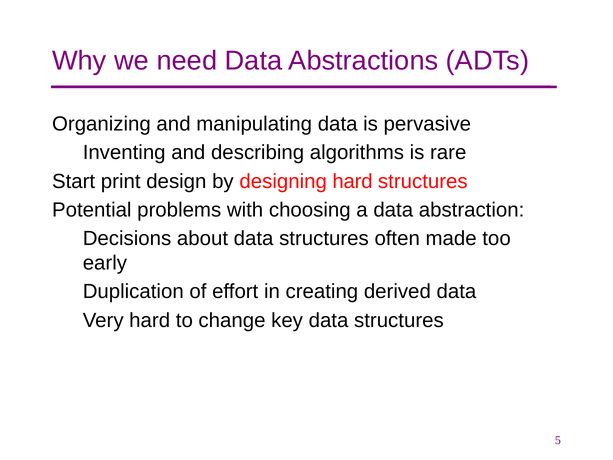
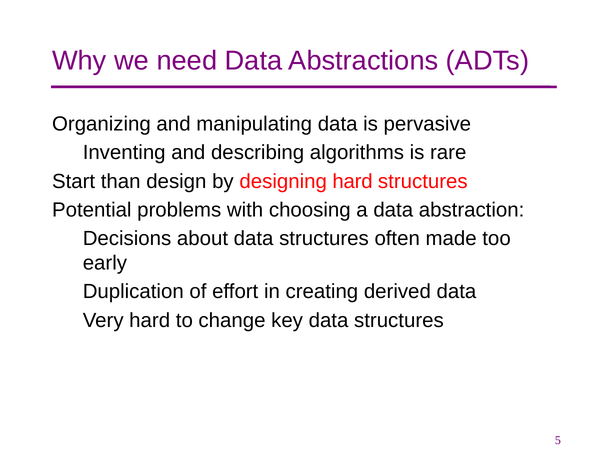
print: print -> than (121, 181)
